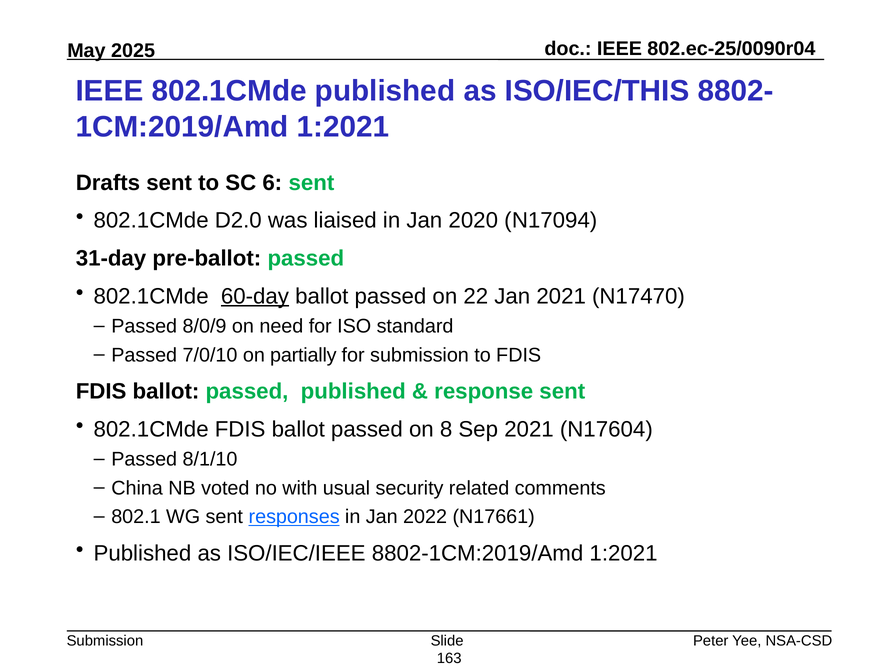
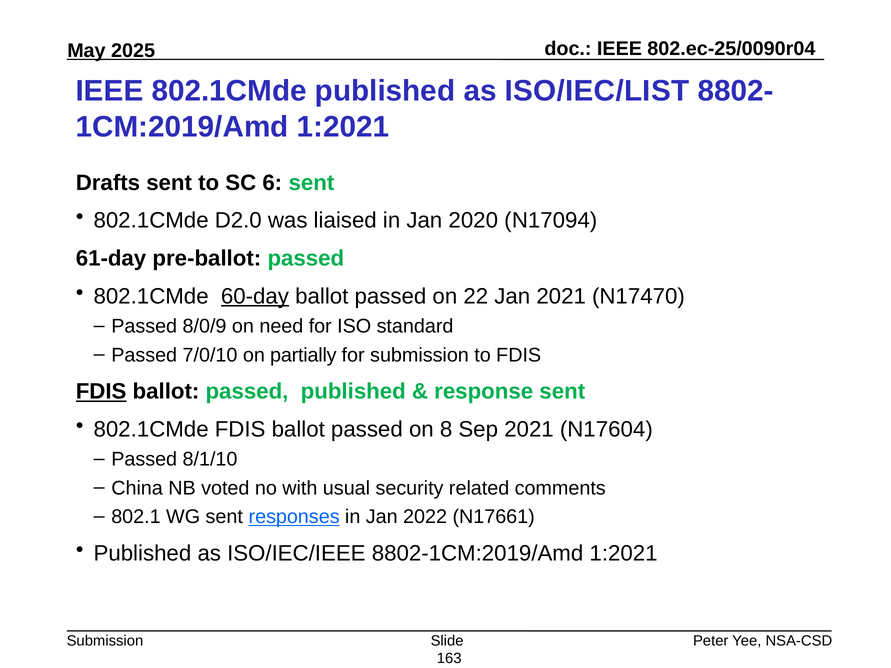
ISO/IEC/THIS: ISO/IEC/THIS -> ISO/IEC/LIST (597, 91)
31-day: 31-day -> 61-day (111, 259)
FDIS underline: none -> present (101, 392)
